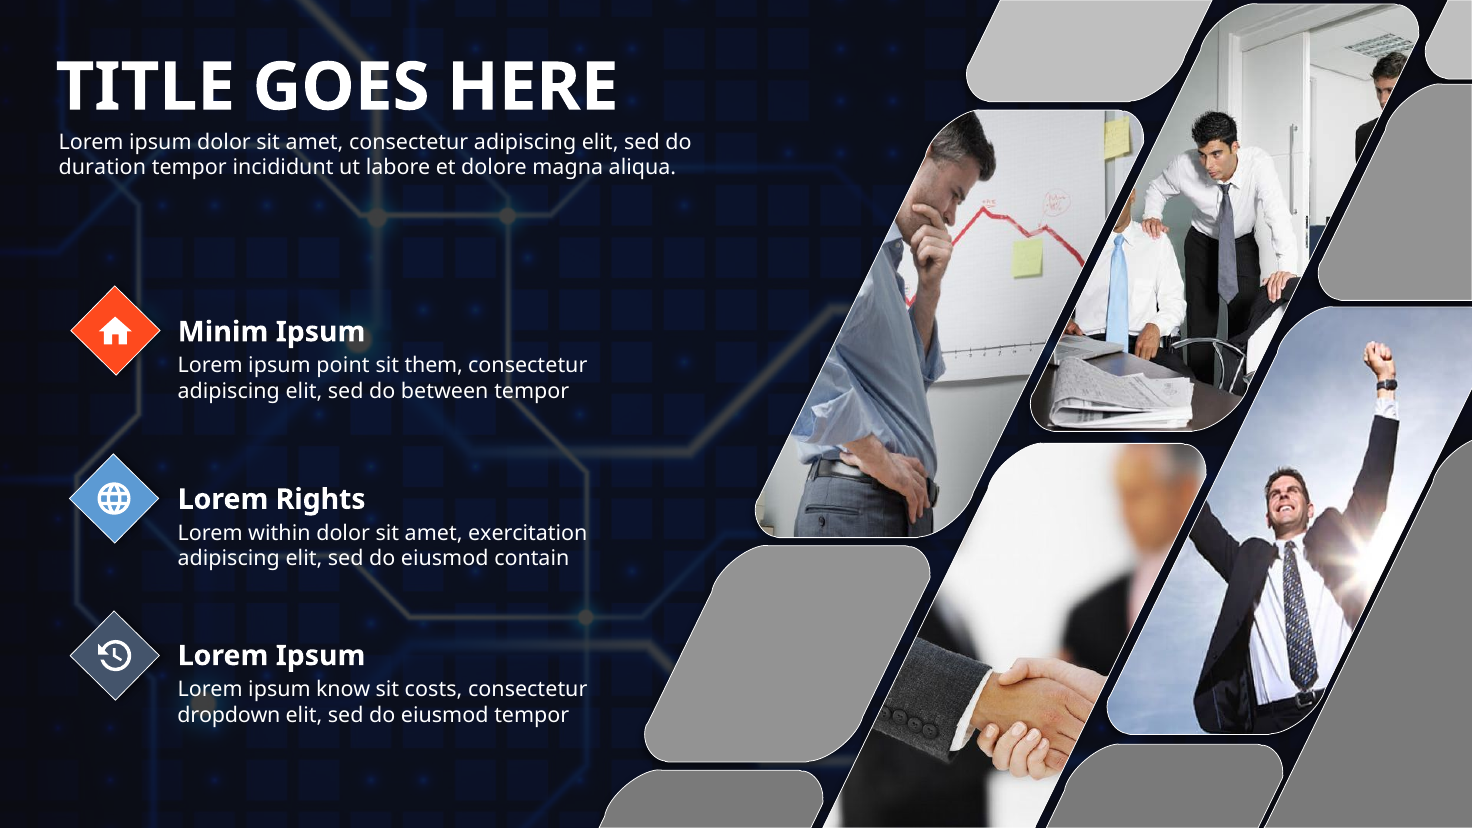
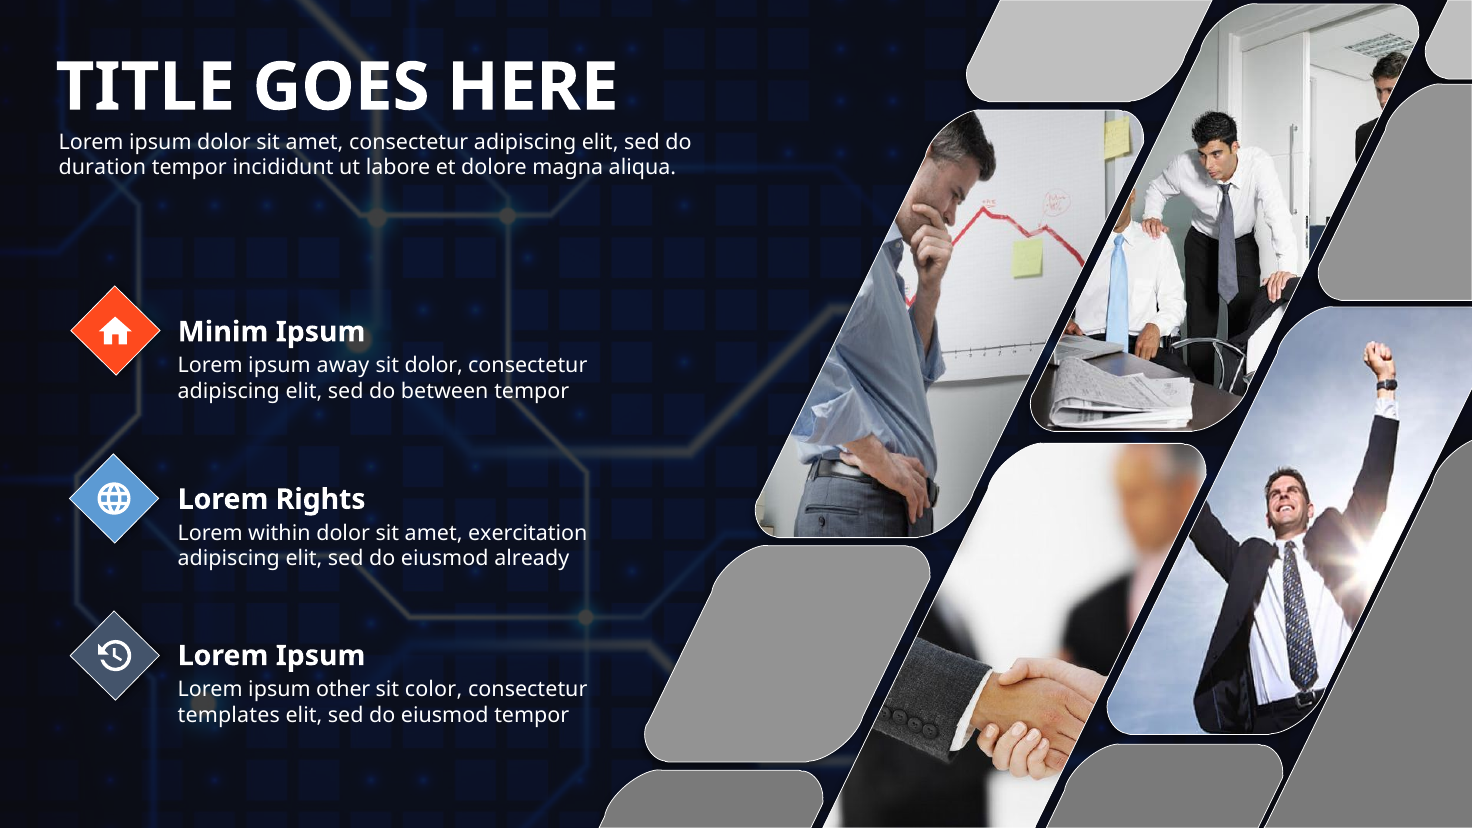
point: point -> away (343, 366)
sit them: them -> dolor (434, 366)
contain: contain -> already (532, 559)
know: know -> other (343, 690)
costs: costs -> color (434, 690)
dropdown: dropdown -> templates (229, 715)
